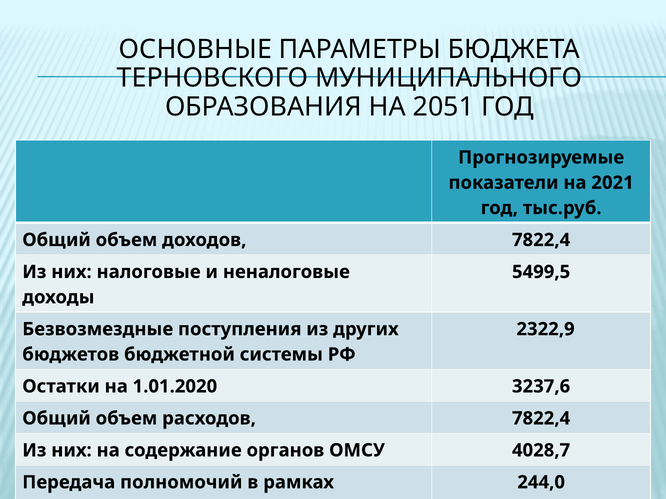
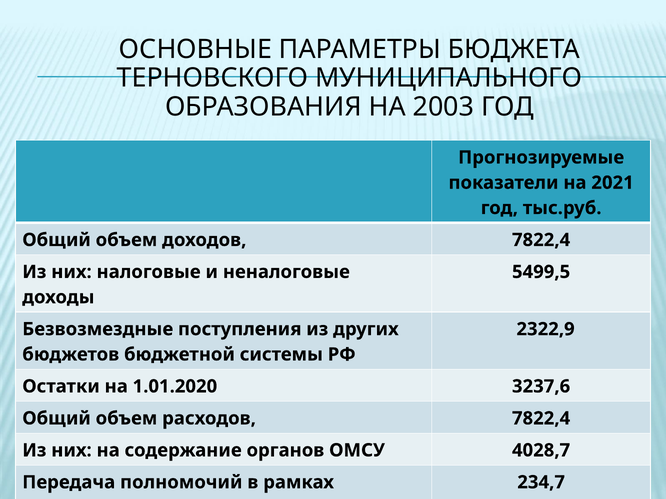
2051: 2051 -> 2003 (443, 107)
244,0: 244,0 -> 234,7 (541, 483)
